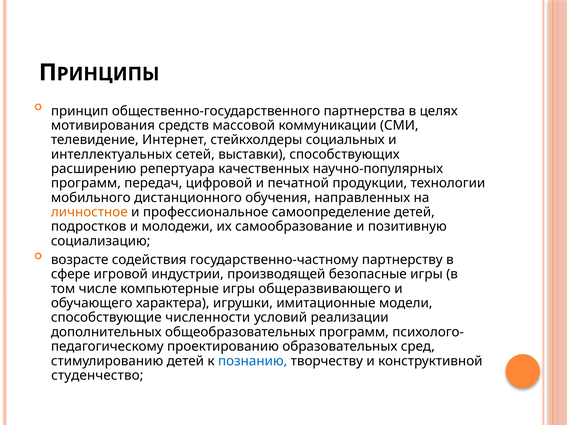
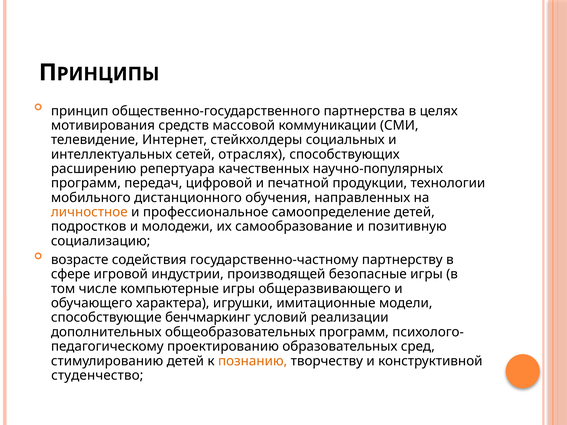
выставки: выставки -> отраслях (252, 154)
численности: численности -> бенчмаркинг (208, 318)
познанию colour: blue -> orange (253, 361)
